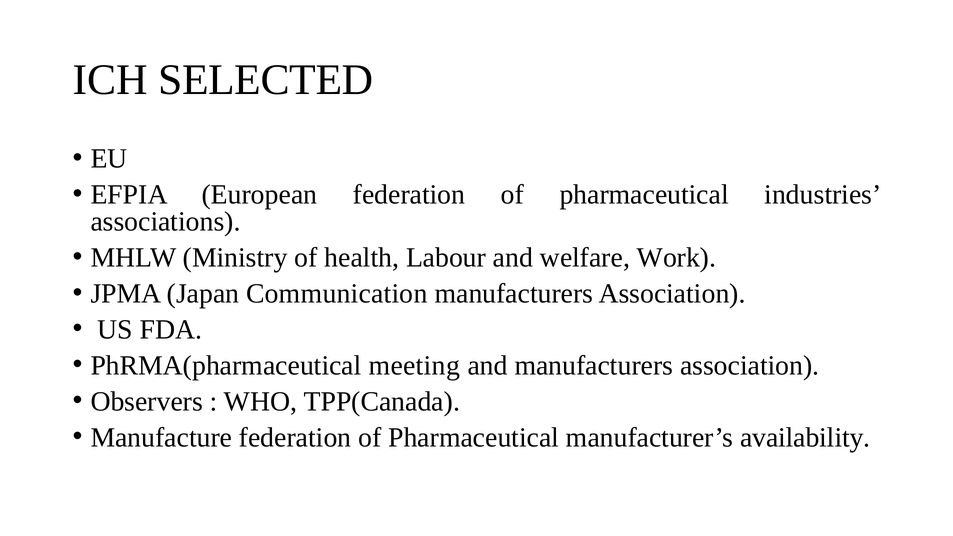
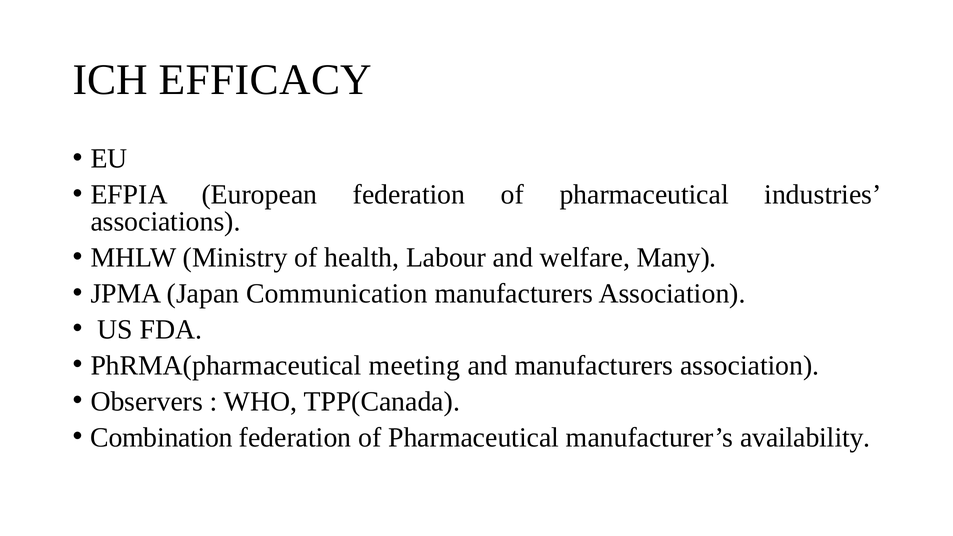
SELECTED: SELECTED -> EFFICACY (265, 80)
Work: Work -> Many (677, 258)
Manufacture: Manufacture -> Combination (161, 438)
